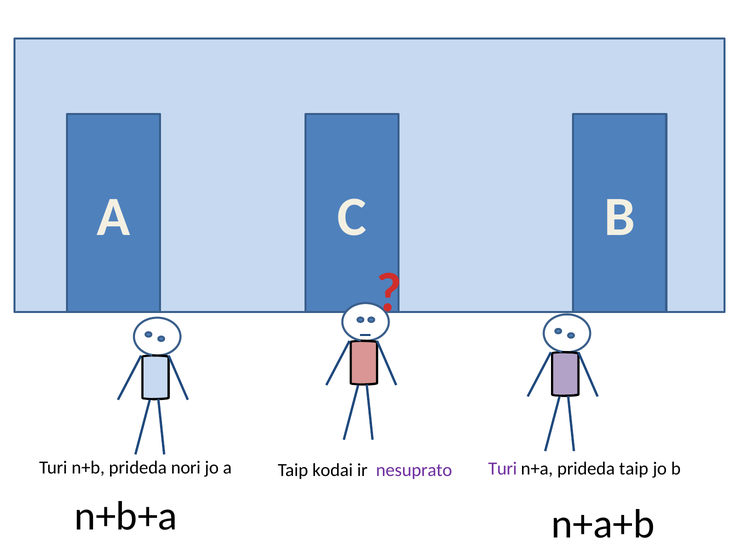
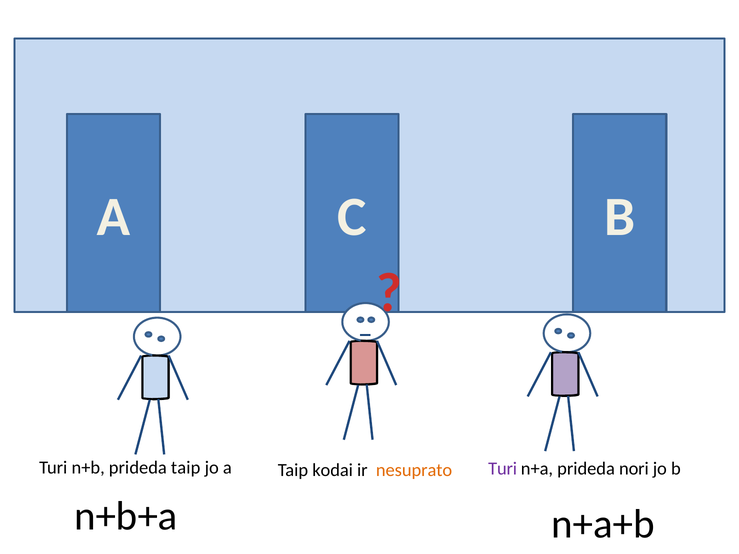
prideda nori: nori -> taip (186, 468)
prideda taip: taip -> nori (634, 469)
nesuprato colour: purple -> orange (414, 471)
